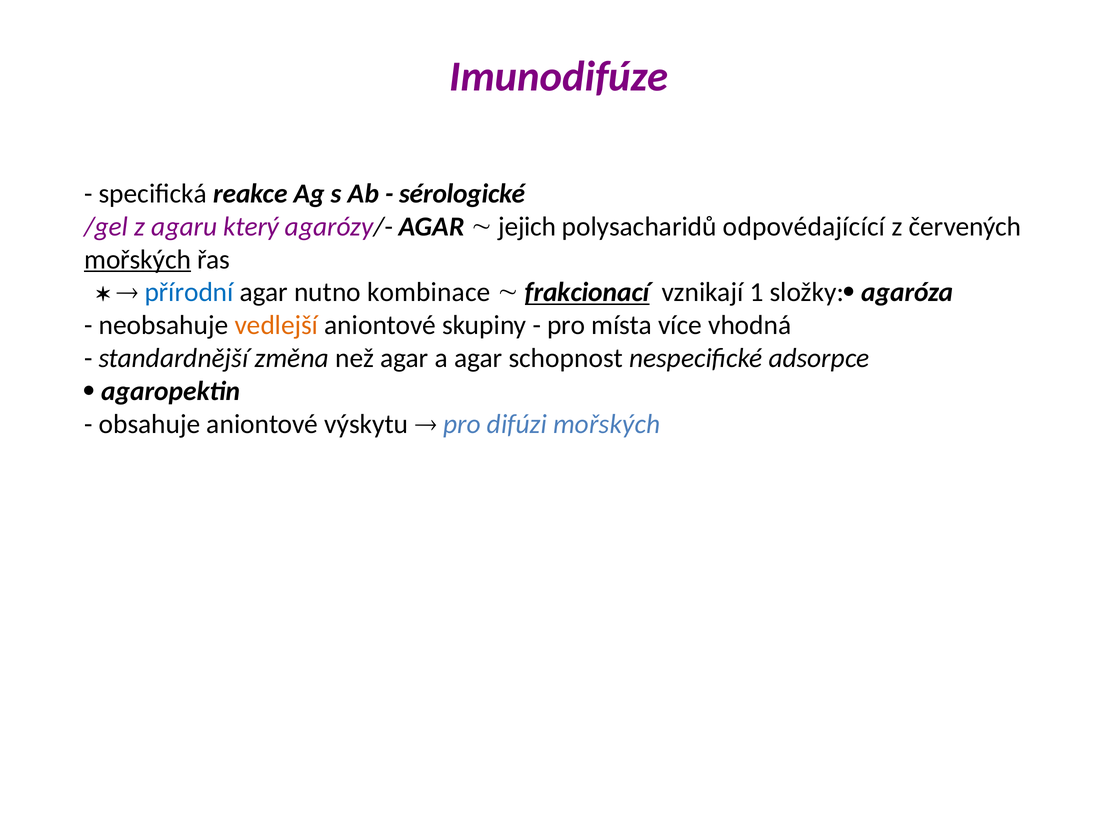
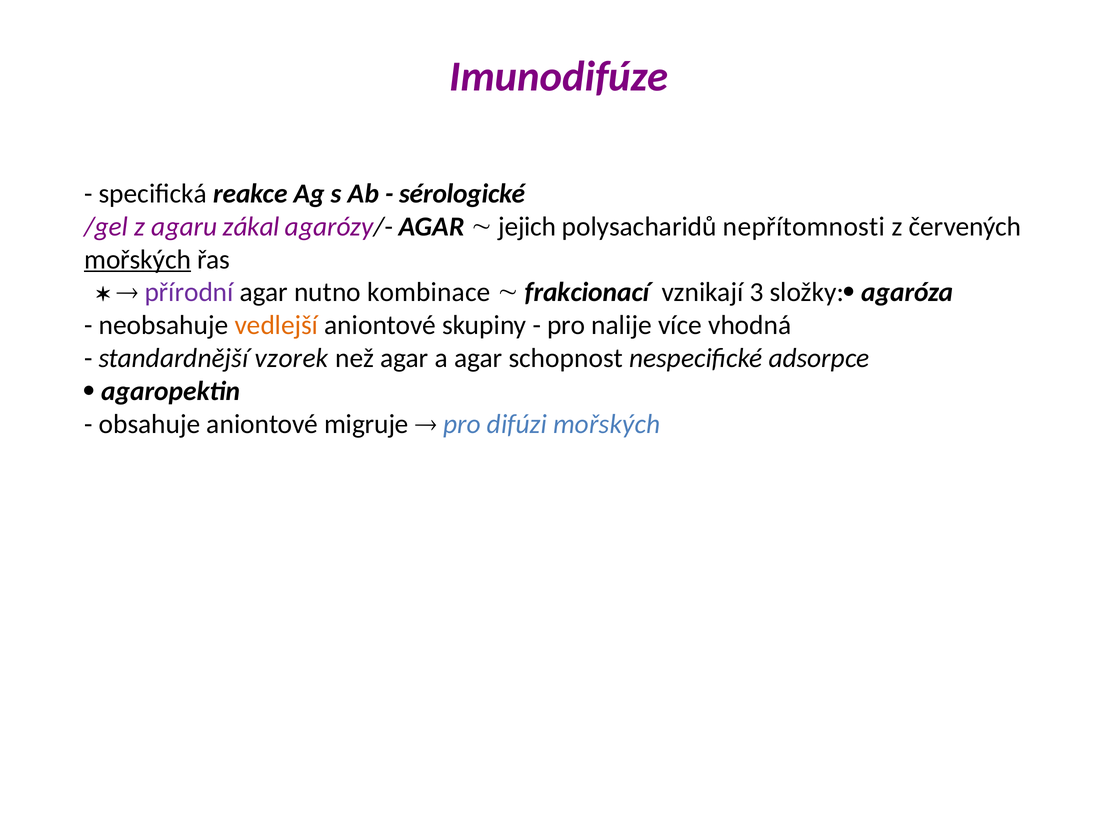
který: který -> zákal (251, 226)
odpovédajícící: odpovédajícící -> nepřítomnosti (804, 226)
přírodní colour: blue -> purple (189, 292)
frakcionací underline: present -> none (587, 292)
1: 1 -> 3 (756, 292)
místa: místa -> nalije (622, 325)
změna: změna -> vzorek (292, 358)
výskytu: výskytu -> migruje (366, 424)
